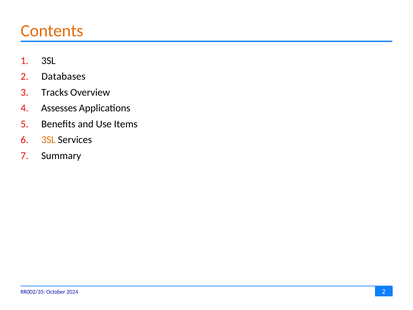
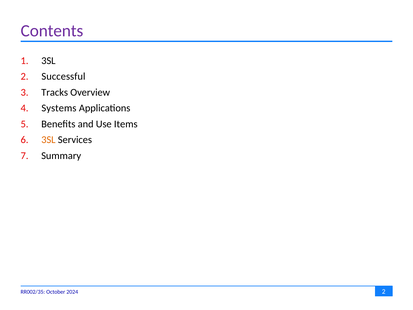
Contents colour: orange -> purple (52, 31)
Databases: Databases -> Successful (63, 76)
Assesses: Assesses -> Systems (59, 108)
